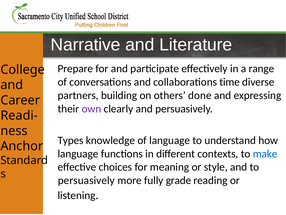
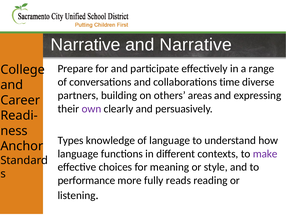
and Literature: Literature -> Narrative (196, 45)
done: done -> areas (200, 95)
make colour: blue -> purple (265, 153)
persuasively: persuasively -> performance (86, 180)
grade: grade -> reads (178, 180)
